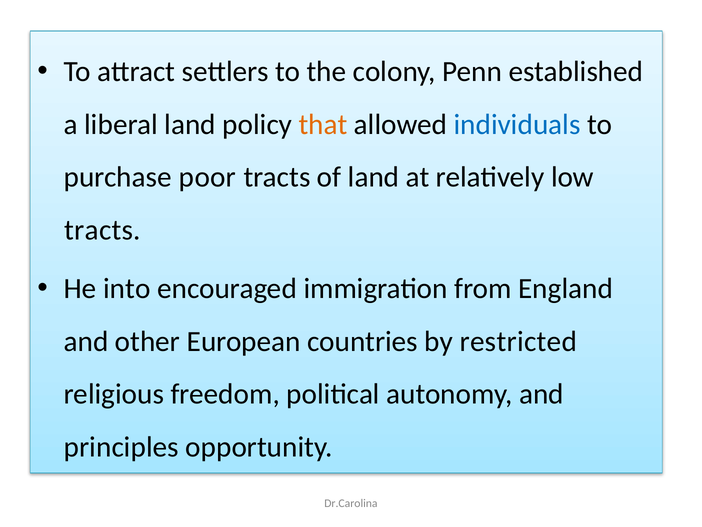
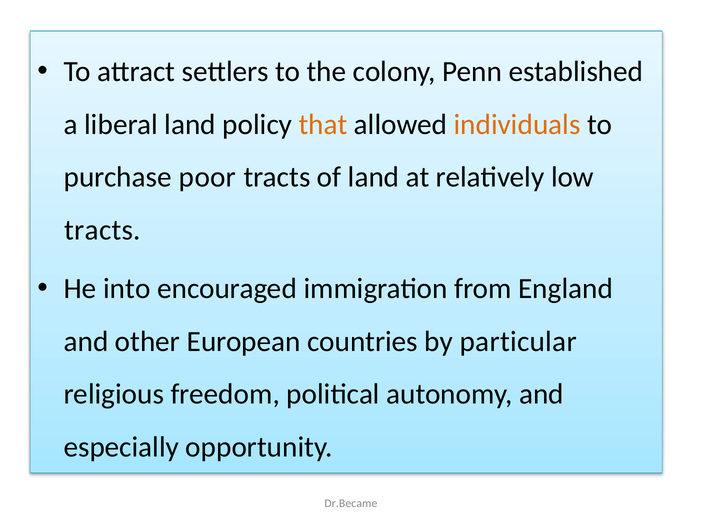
individuals colour: blue -> orange (517, 124)
restricted: restricted -> particular (518, 341)
principles: principles -> especially (121, 447)
Dr.Carolina: Dr.Carolina -> Dr.Became (351, 503)
